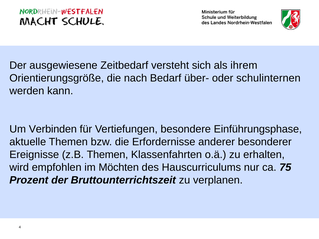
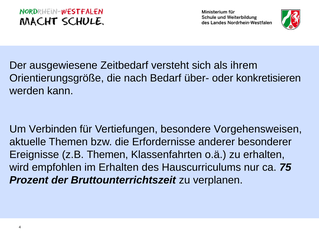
schulinternen: schulinternen -> konkretisieren (269, 78)
Einführungsphase: Einführungsphase -> Vorgehensweisen (258, 129)
im Möchten: Möchten -> Erhalten (119, 168)
